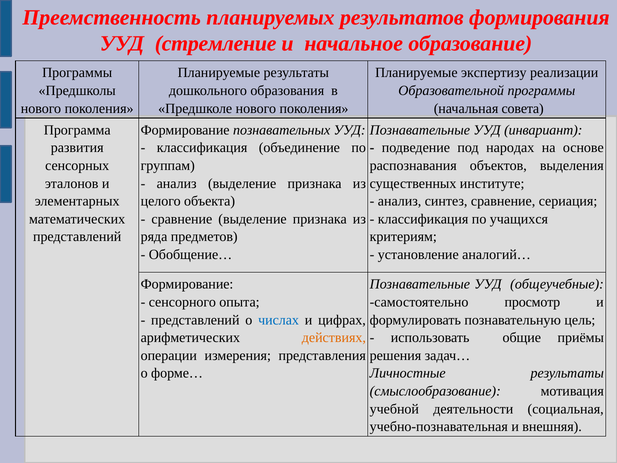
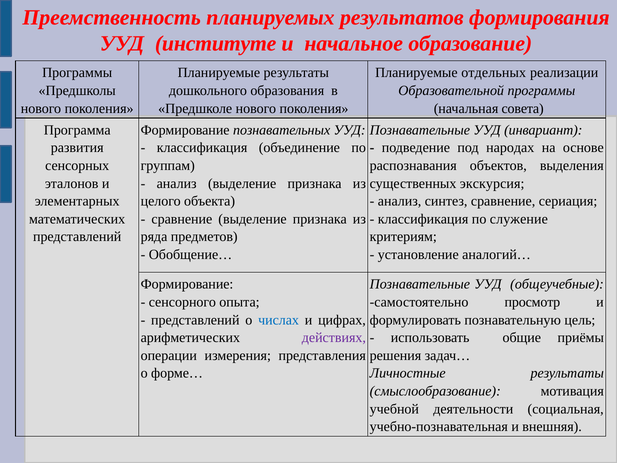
стремление: стремление -> институте (216, 44)
экспертизу: экспертизу -> отдельных (494, 73)
институте: институте -> экскурсия (492, 183)
учащихся: учащихся -> служение (519, 219)
действиях colour: orange -> purple (334, 338)
